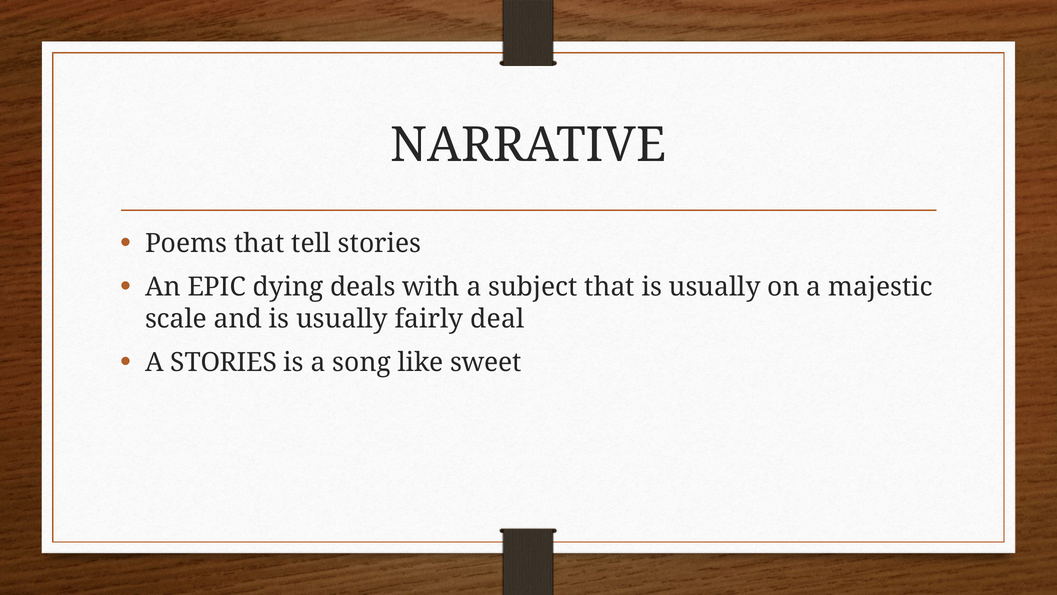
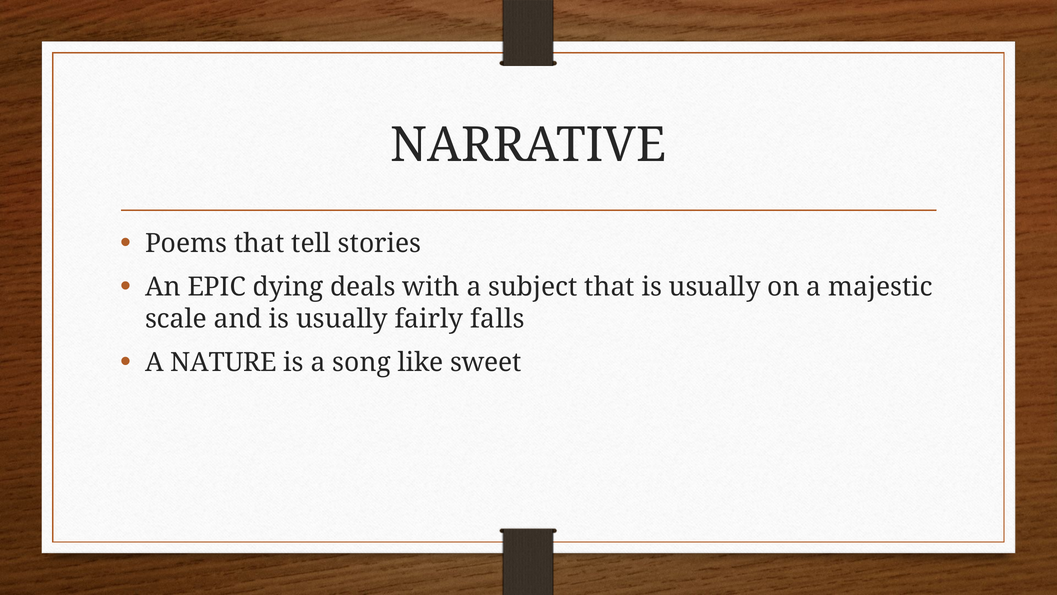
deal: deal -> falls (497, 319)
A STORIES: STORIES -> NATURE (224, 362)
